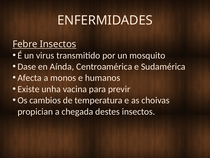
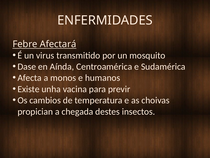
Febre Insectos: Insectos -> Afectará (58, 44)
